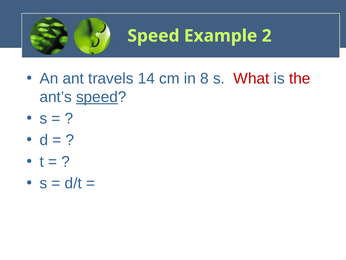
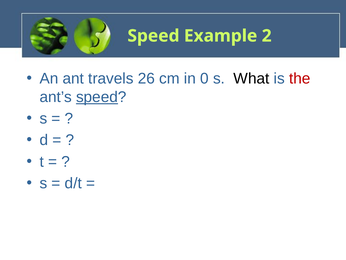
14: 14 -> 26 (146, 78)
8: 8 -> 0 (204, 78)
What colour: red -> black (251, 78)
